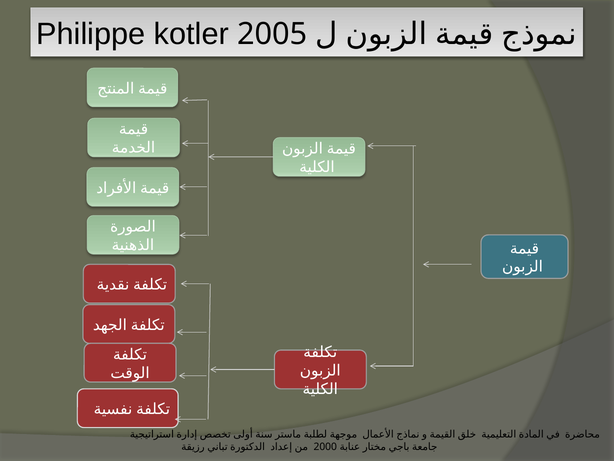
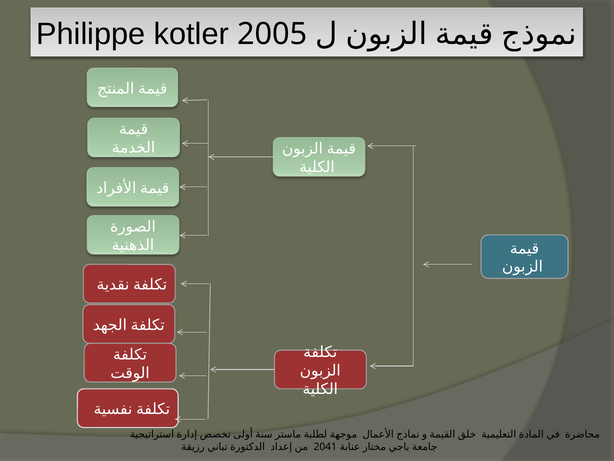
2000: 2000 -> 2041 (325, 446)
